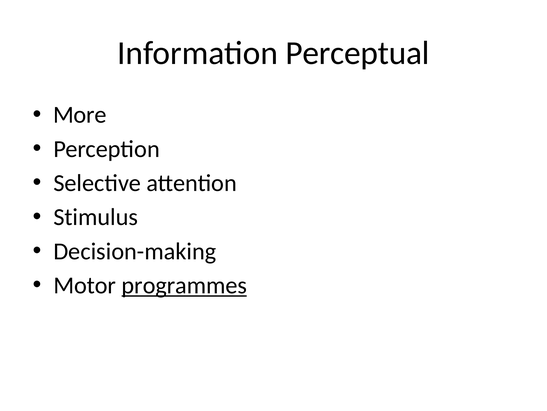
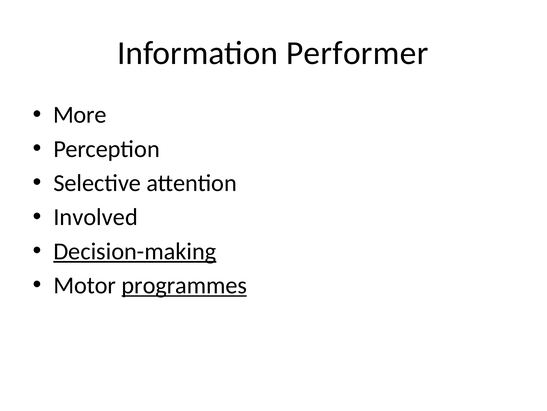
Perceptual: Perceptual -> Performer (357, 53)
Stimulus: Stimulus -> Involved (96, 217)
Decision-making underline: none -> present (135, 251)
